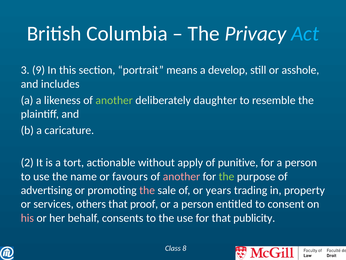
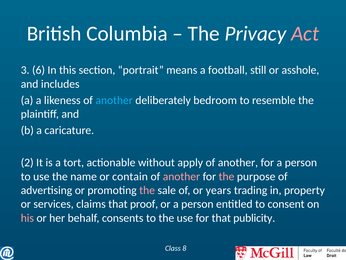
Act colour: light blue -> pink (305, 33)
9: 9 -> 6 (39, 70)
develop: develop -> football (228, 70)
another colour: light green -> light blue (114, 100)
daughter: daughter -> bedroom (215, 100)
punitive: punitive -> another (238, 162)
favours: favours -> contain (130, 176)
the colour: light green -> pink (227, 176)
others: others -> claims (91, 204)
